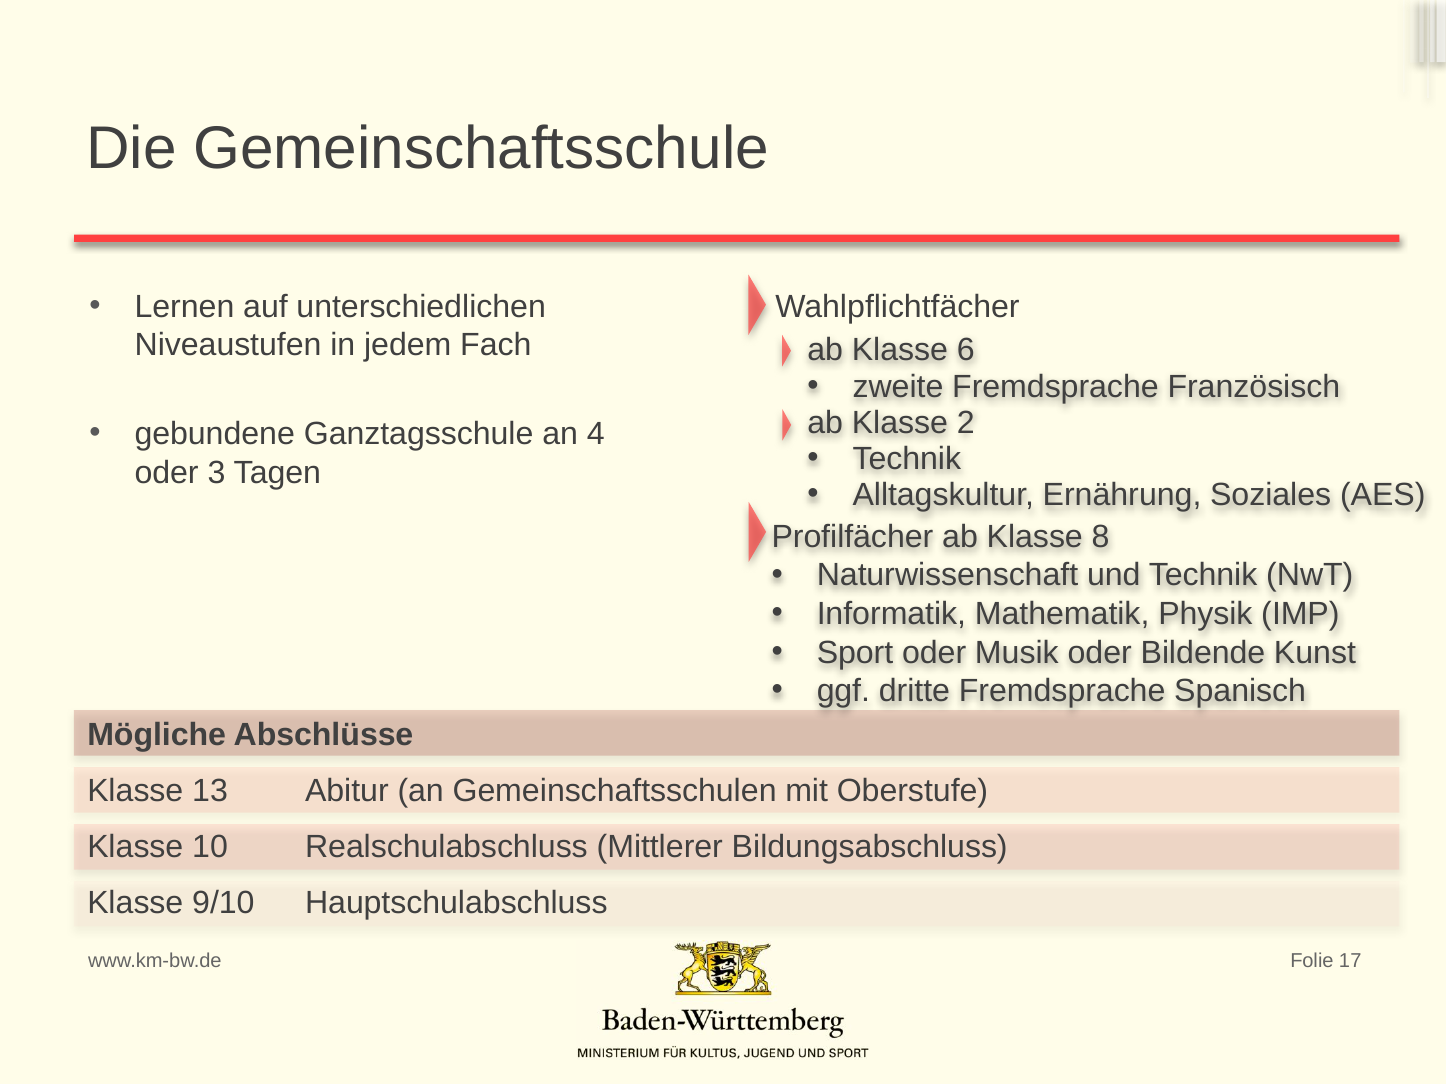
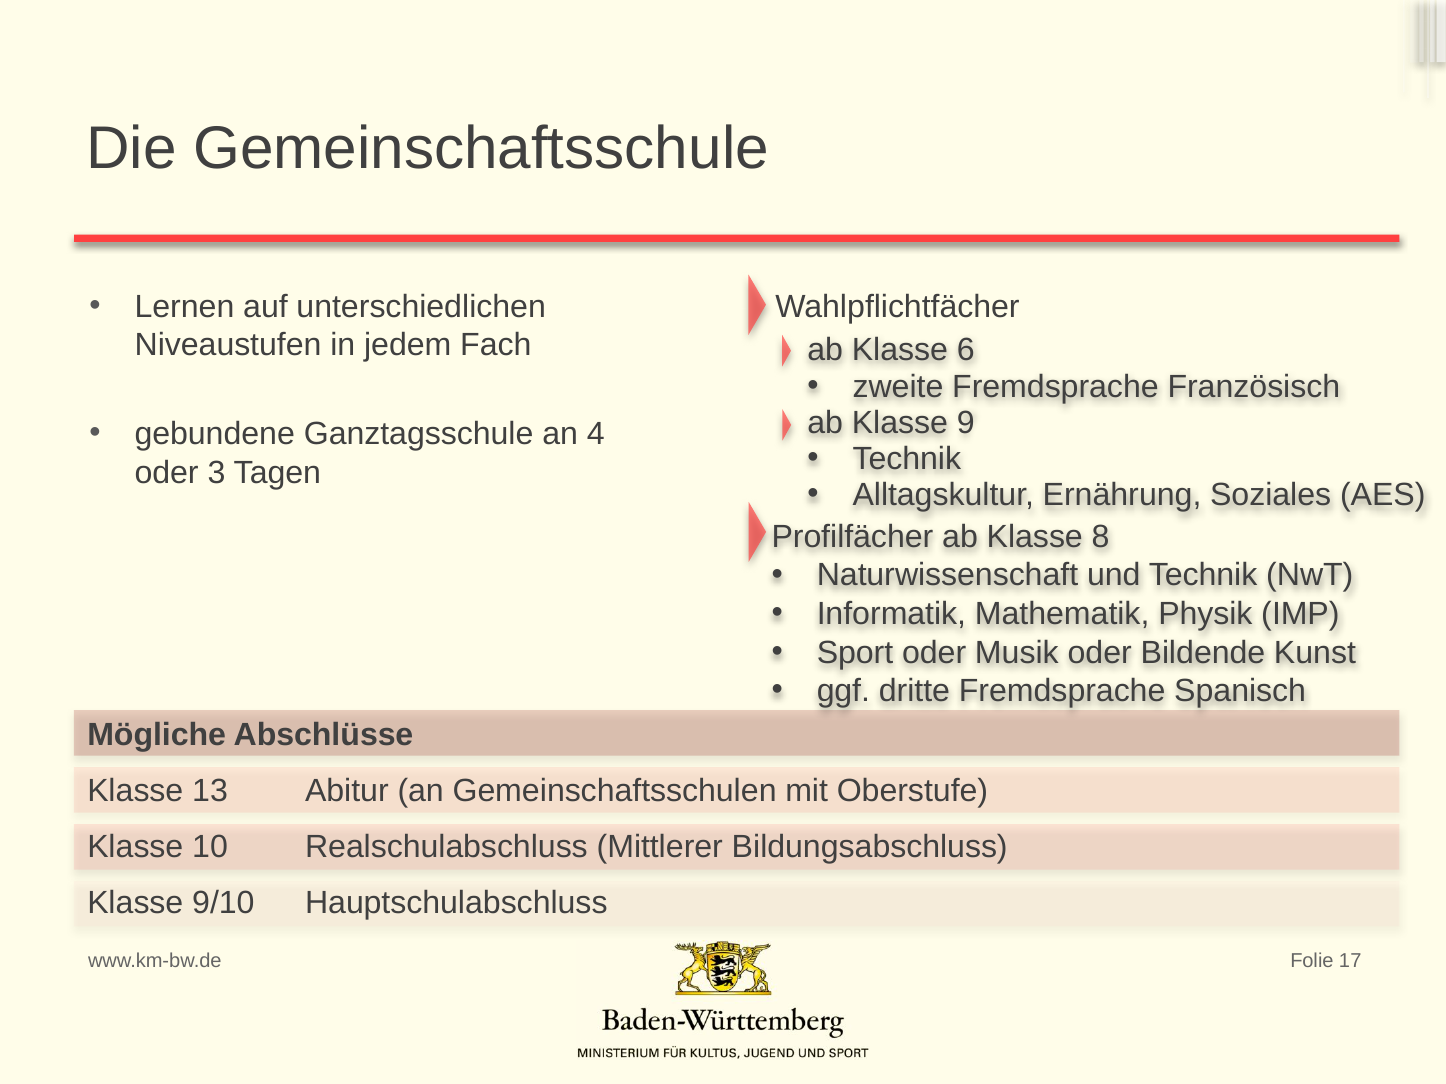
2: 2 -> 9 (966, 423)
